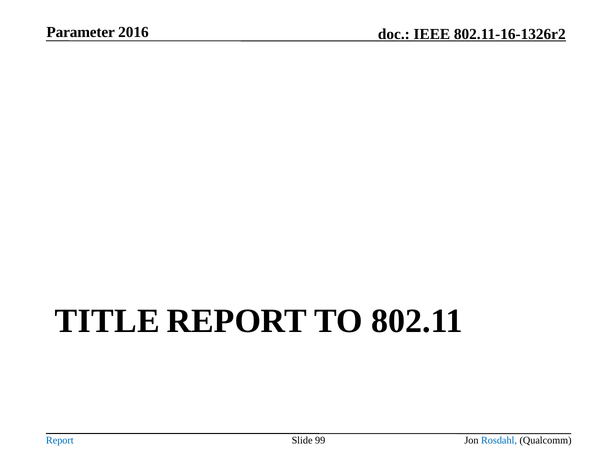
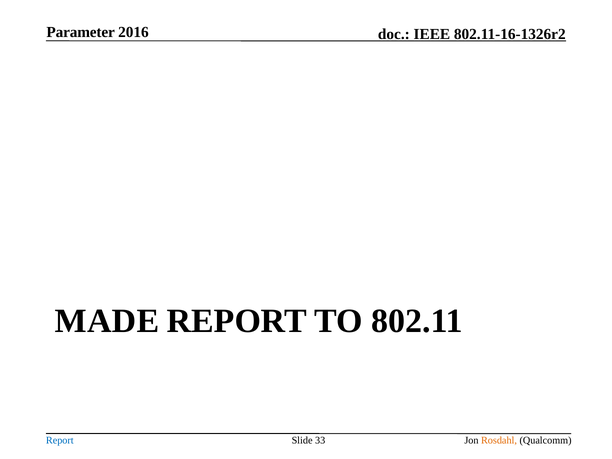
TITLE: TITLE -> MADE (107, 321)
99: 99 -> 33 (320, 440)
Rosdahl colour: blue -> orange (499, 440)
